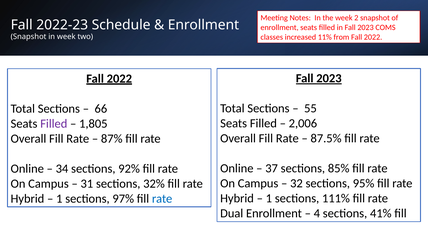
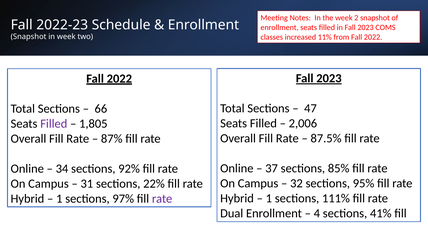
55: 55 -> 47 (310, 108)
32%: 32% -> 22% (154, 183)
rate colour: blue -> purple (162, 198)
